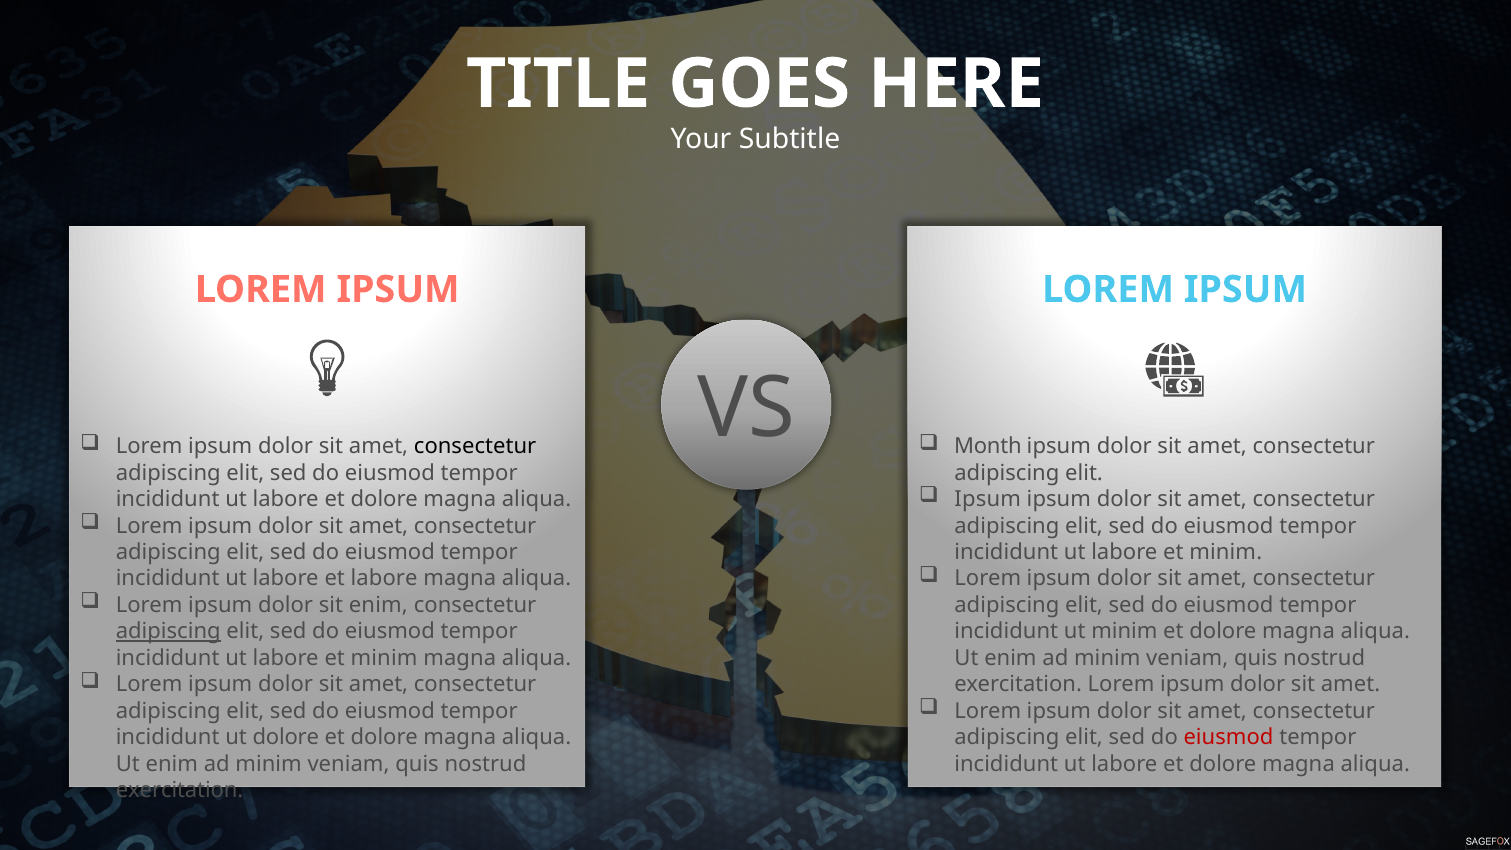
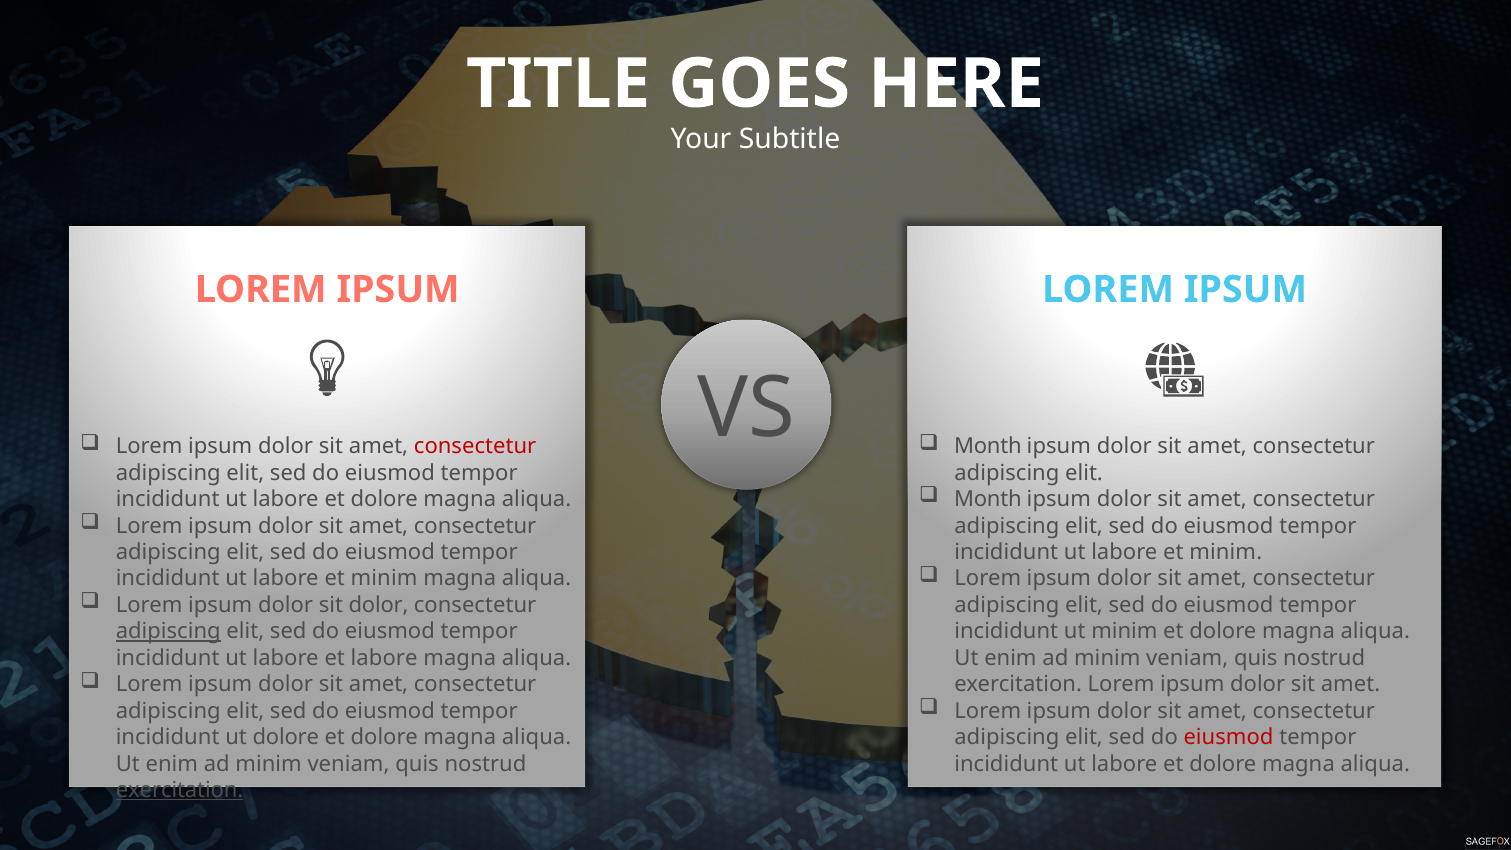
consectetur colour: black -> red (475, 446)
Ipsum: Ipsum -> Month (988, 499)
labore: labore -> minim (384, 579)
sit enim: enim -> dolor (379, 605)
minim: minim -> labore (384, 658)
exercitation underline: none -> present (180, 790)
